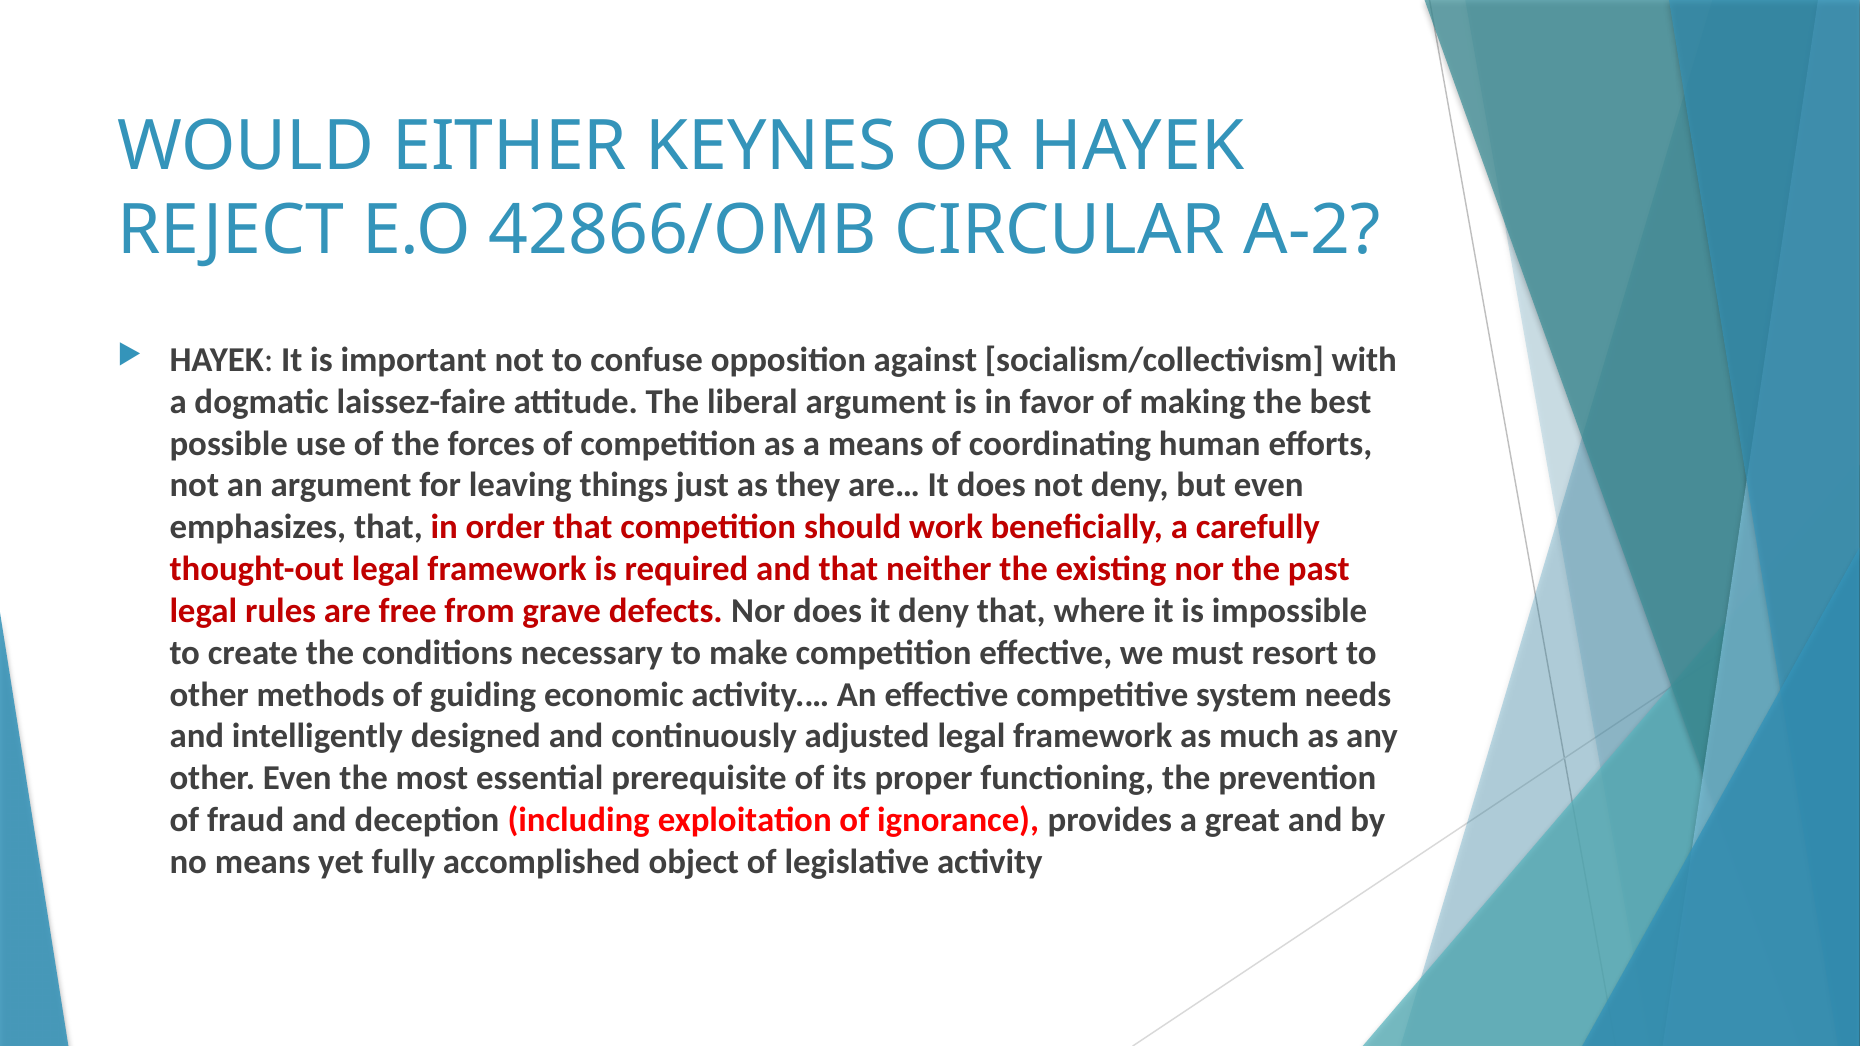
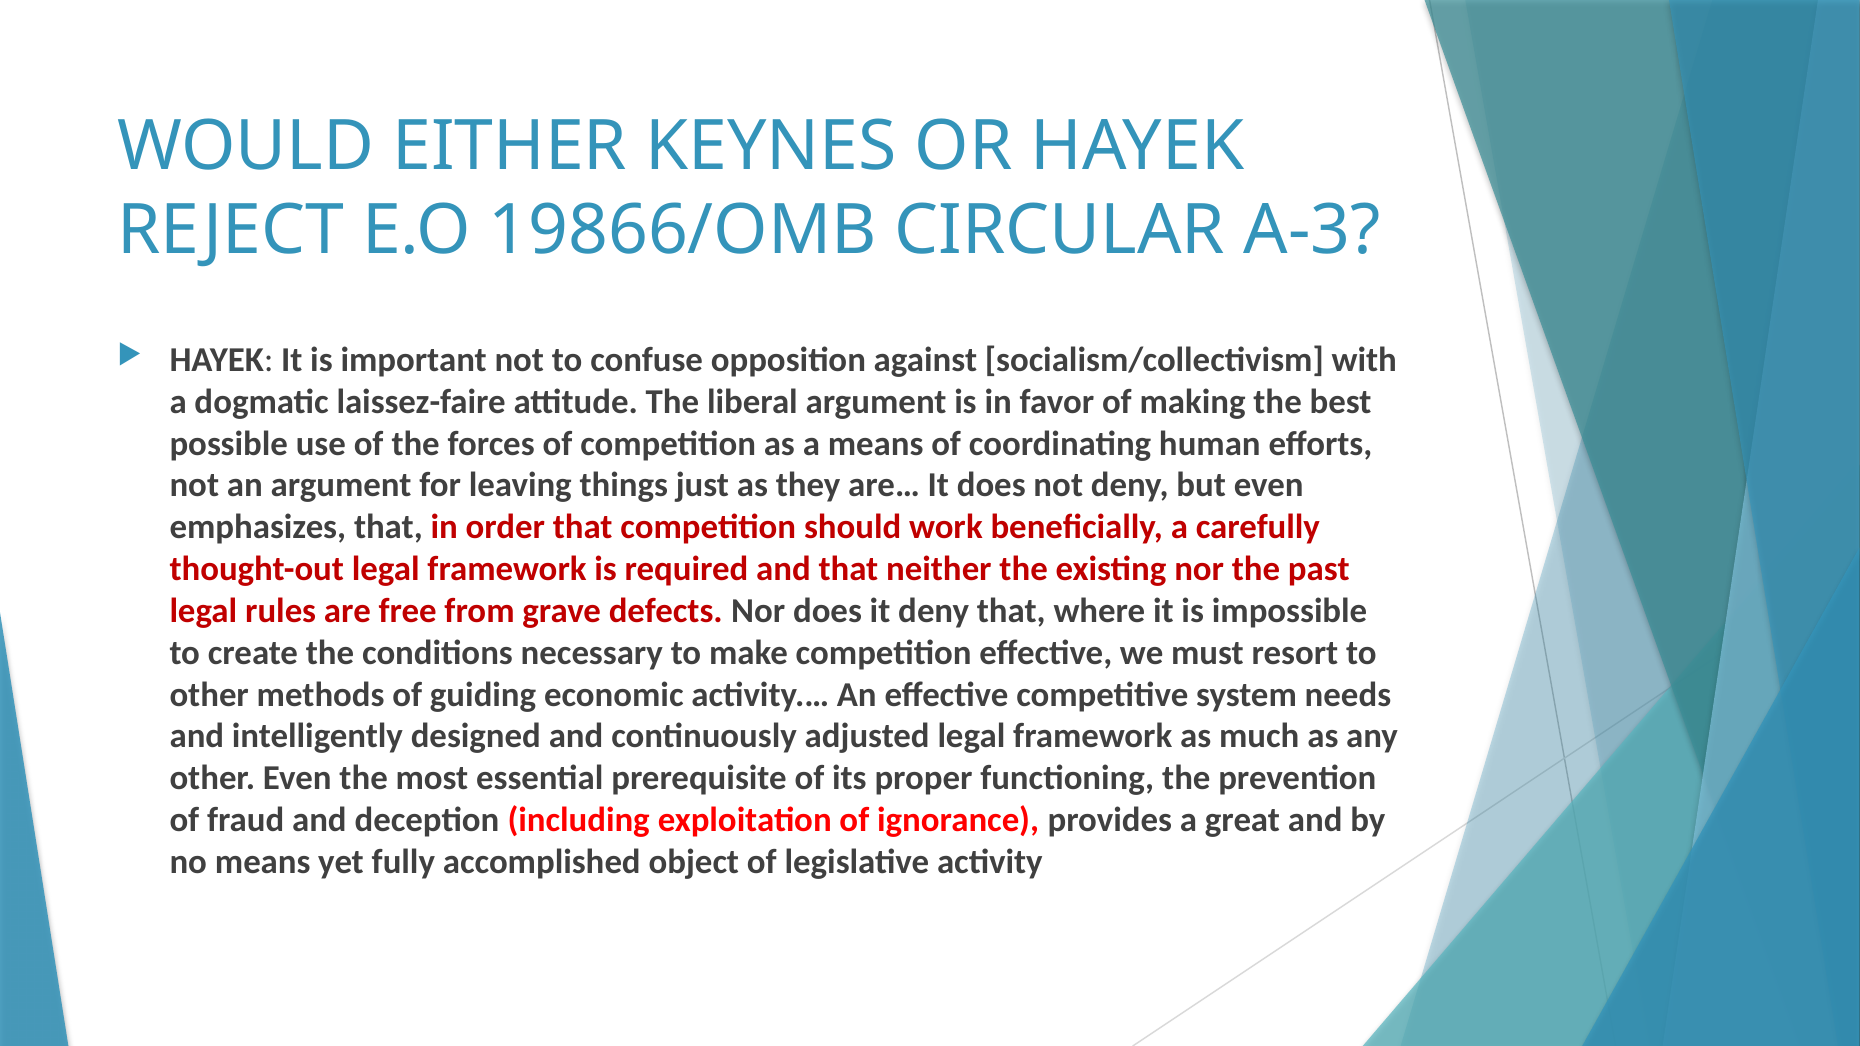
42866/OMB: 42866/OMB -> 19866/OMB (683, 230)
A-2: A-2 -> A-3 (1312, 230)
